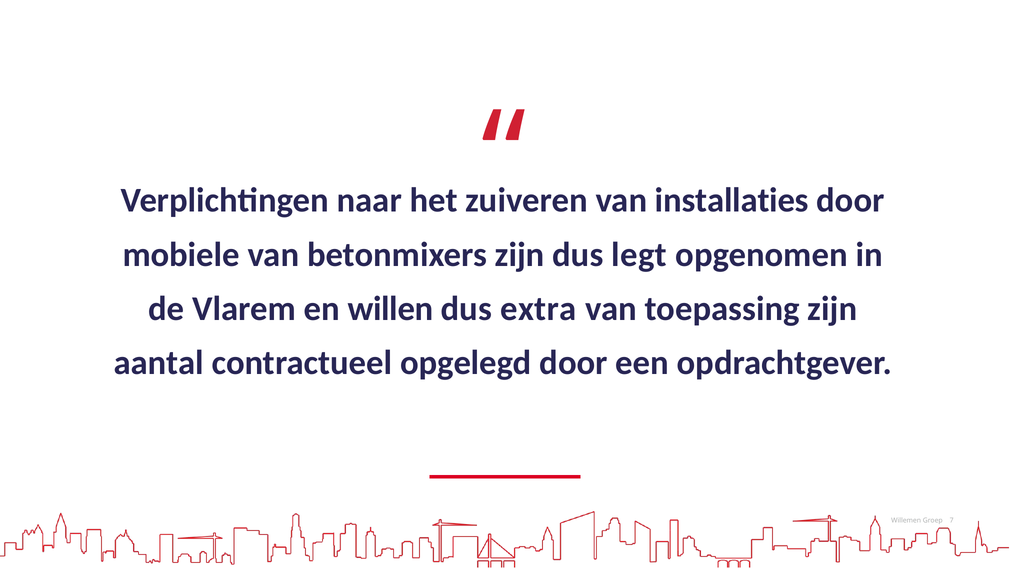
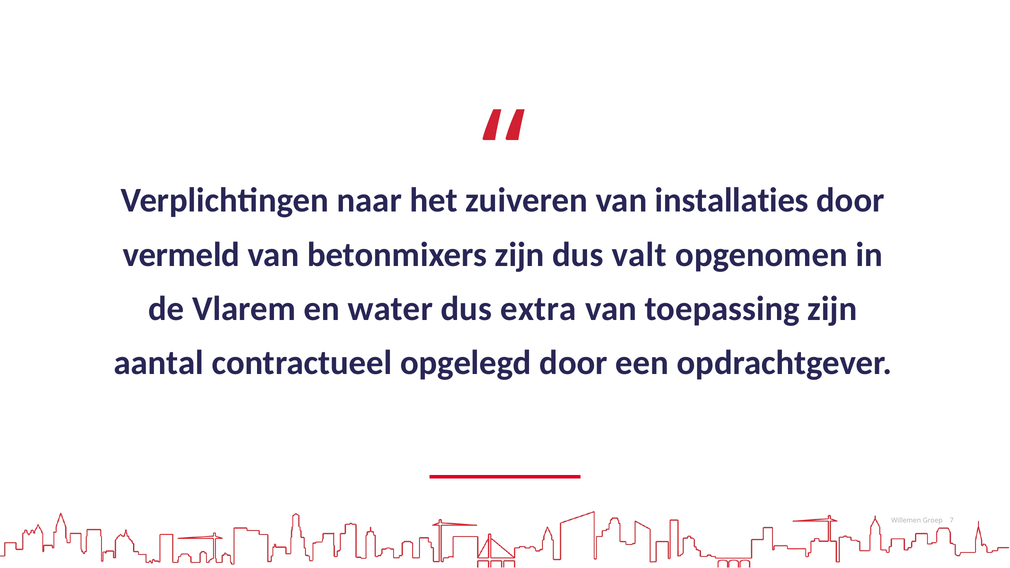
mobiele: mobiele -> vermeld (181, 255)
legt: legt -> valt (639, 255)
willen: willen -> water (390, 309)
